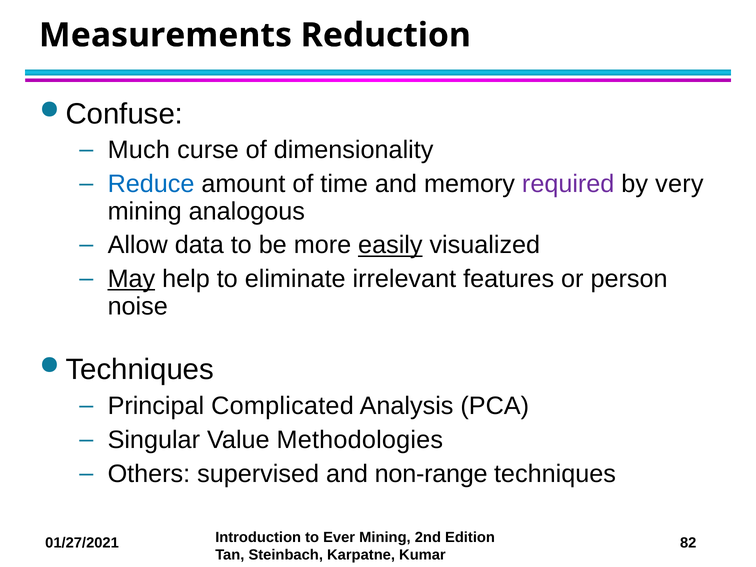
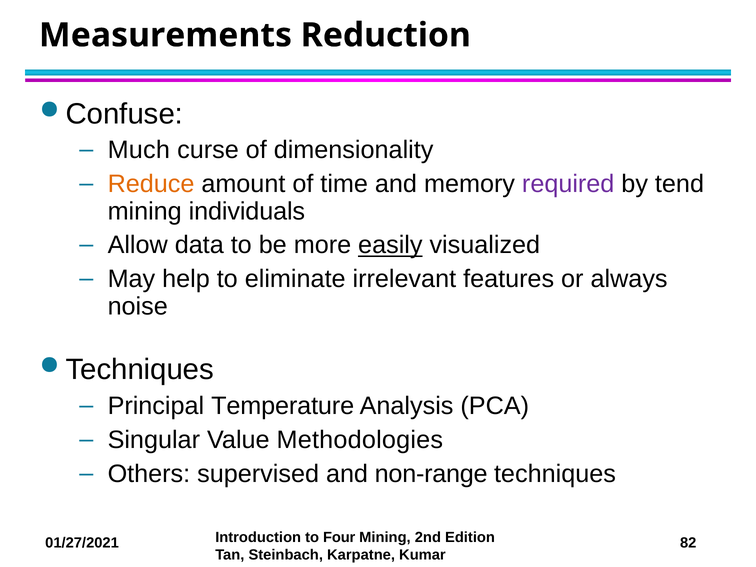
Reduce colour: blue -> orange (151, 184)
very: very -> tend (680, 184)
analogous: analogous -> individuals (247, 211)
May underline: present -> none (131, 279)
person: person -> always (629, 279)
Complicated: Complicated -> Temperature (283, 406)
Ever: Ever -> Four (339, 537)
